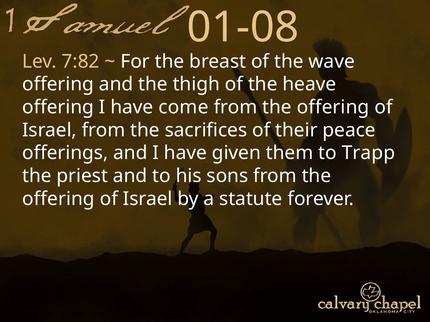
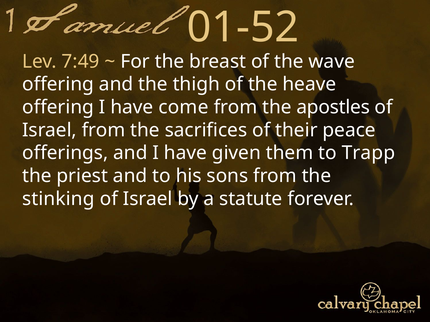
01-08: 01-08 -> 01-52 (243, 27)
7:82: 7:82 -> 7:49 (81, 62)
offering: offering -> apostles (333, 107)
offering: offering -> stinking (58, 199)
